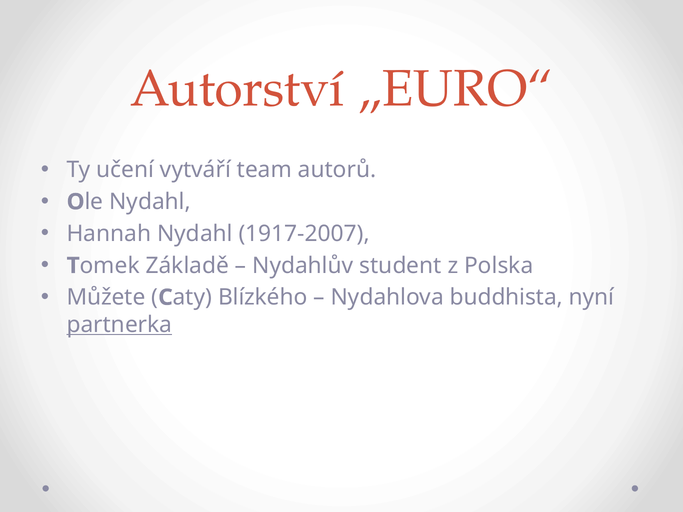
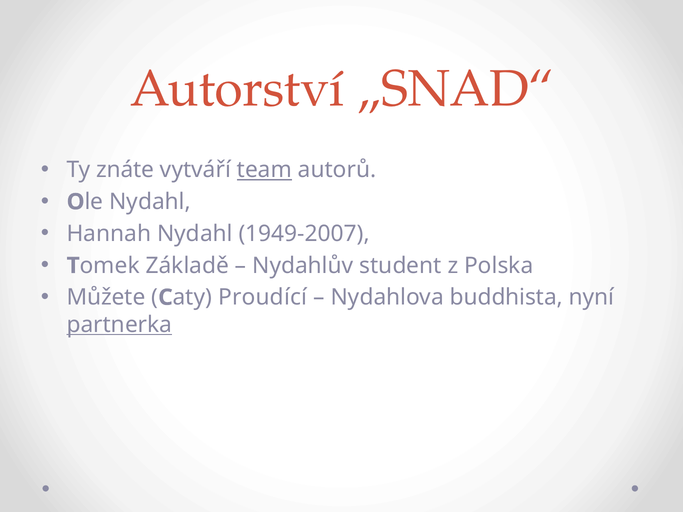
„EURO“: „EURO“ -> „SNAD“ (455, 89)
učení: učení -> znáte (125, 170)
team underline: none -> present (264, 170)
1917-2007: 1917-2007 -> 1949-2007 (304, 234)
Blízkého: Blízkého -> Proudící (263, 298)
